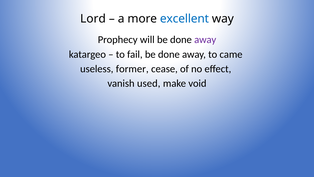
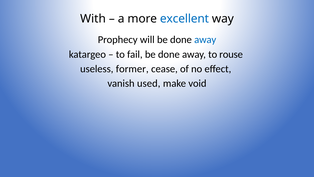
Lord: Lord -> With (93, 19)
away colour: purple -> blue (205, 40)
came: came -> rouse (231, 54)
